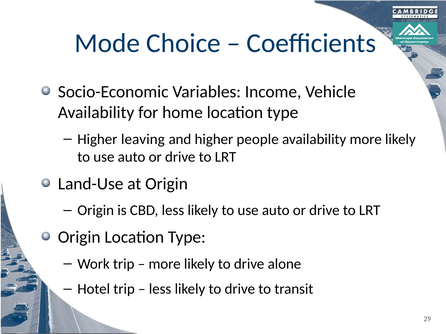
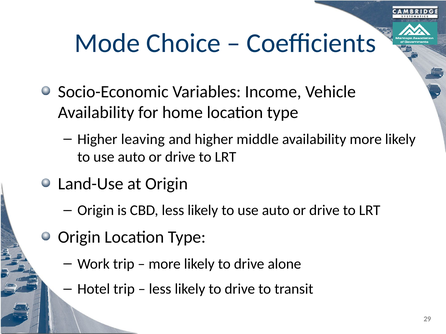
people: people -> middle (258, 139)
